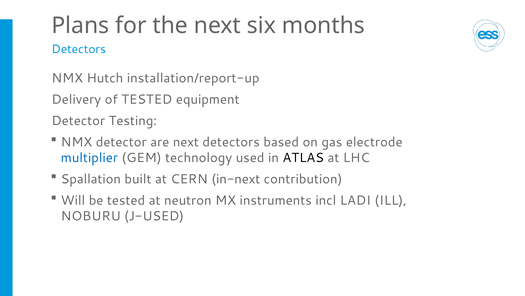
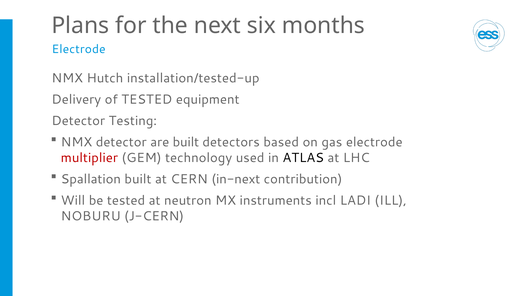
Detectors: Detectors -> Electrode (79, 49)
installation/report-up: installation/report-up -> installation/tested-up (193, 78)
are next: next -> built (186, 142)
multiplier colour: blue -> red (89, 157)
J-USED: J-USED -> J-CERN (154, 216)
